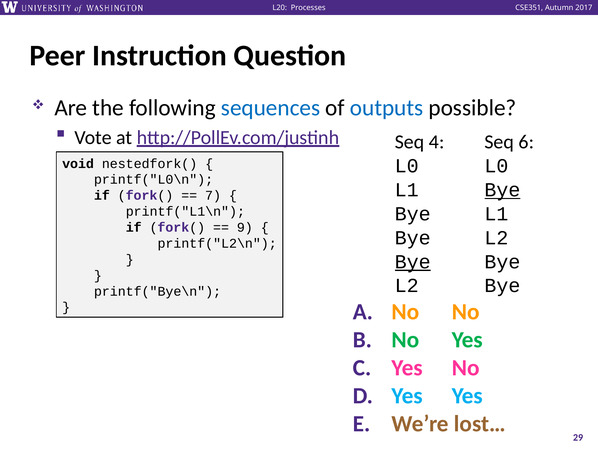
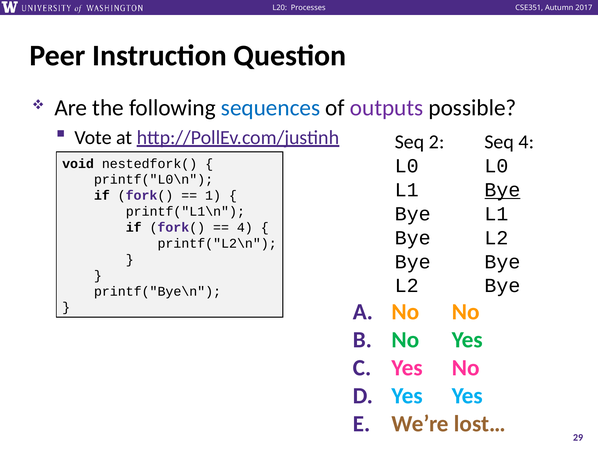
outputs colour: blue -> purple (387, 108)
4: 4 -> 2 (437, 142)
Seq 6: 6 -> 4 (526, 142)
7: 7 -> 1 (213, 195)
9: 9 -> 4 (245, 227)
Bye underline: present -> none (413, 261)
